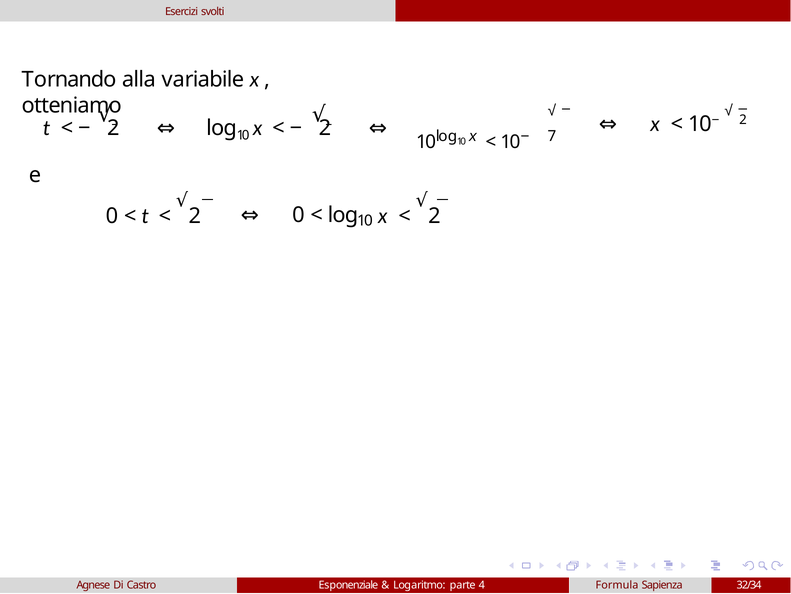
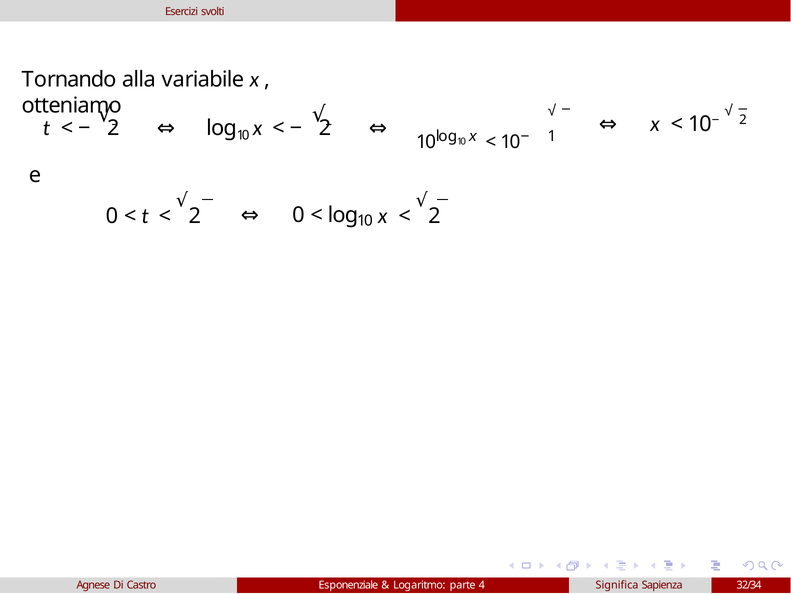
7: 7 -> 1 (552, 136)
Formula: Formula -> Significa (617, 585)
